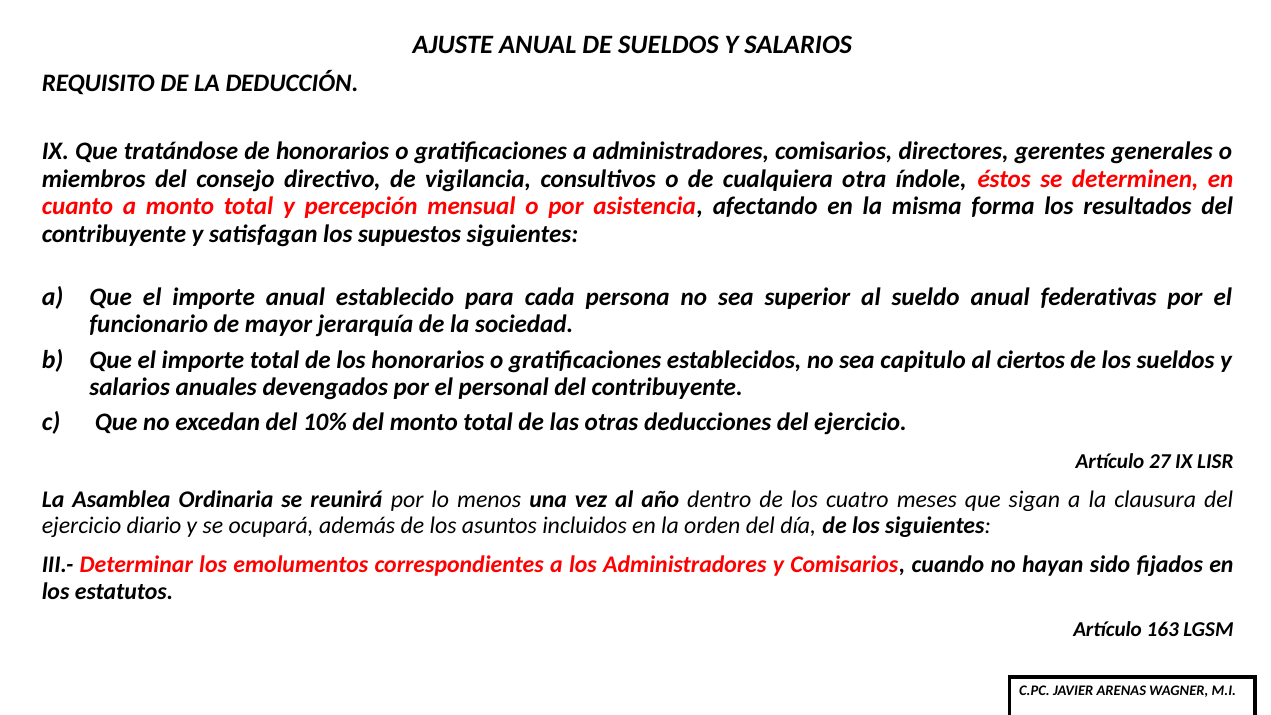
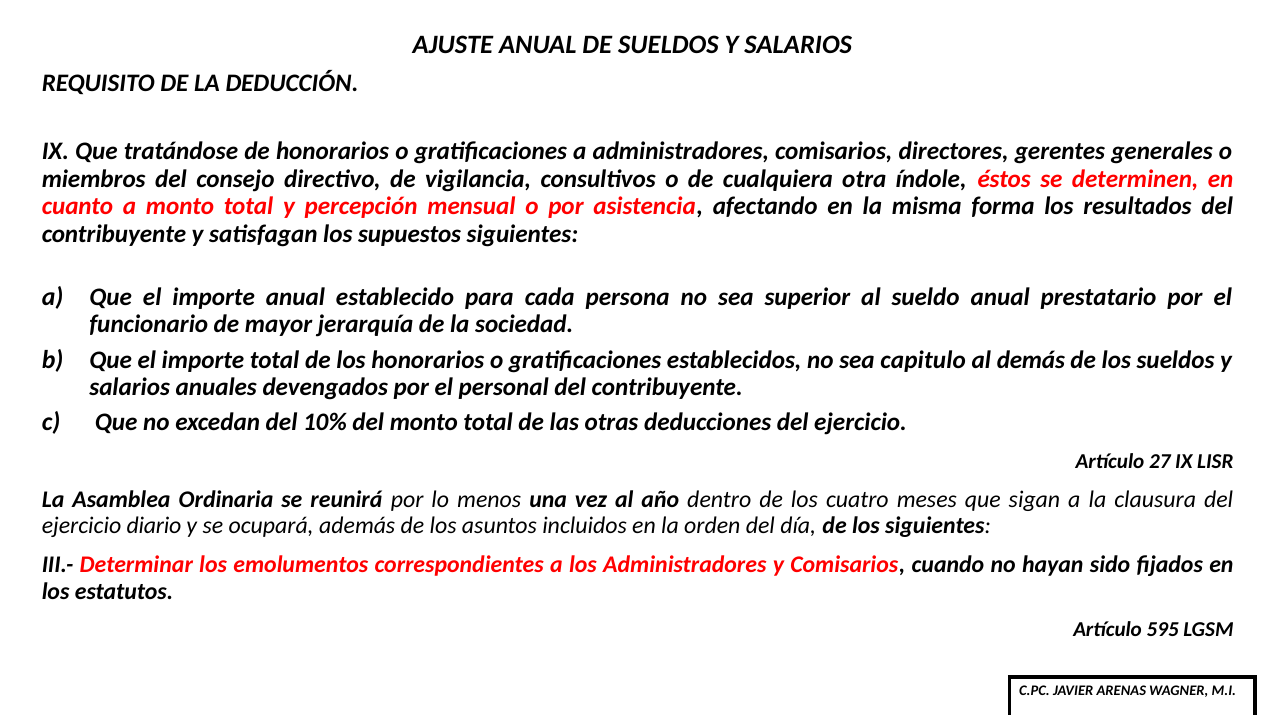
federativas: federativas -> prestatario (1099, 297)
ciertos: ciertos -> demás (1031, 360)
163: 163 -> 595 (1163, 629)
